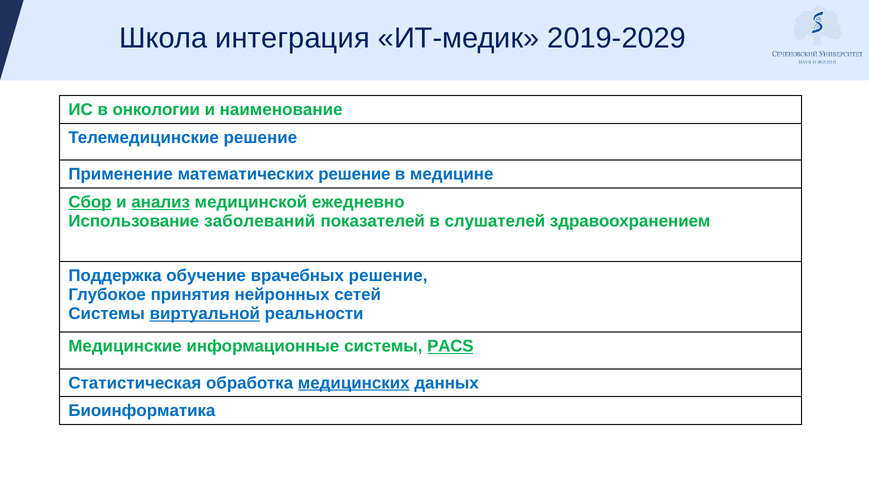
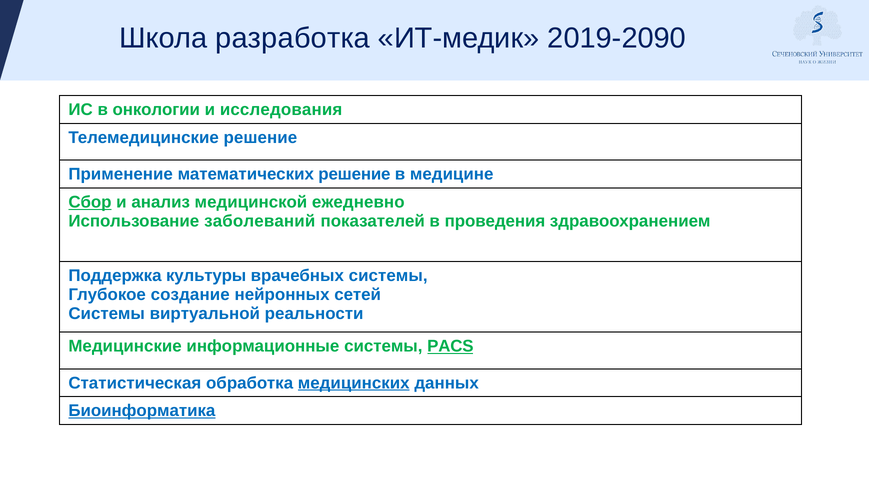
интеграция: интеграция -> разработка (292, 38)
2019-2029: 2019-2029 -> 2019-2090 (617, 38)
наименование: наименование -> исследования (281, 110)
анализ underline: present -> none (161, 202)
слушателей: слушателей -> проведения (495, 221)
обучение: обучение -> культуры (206, 275)
врачебных решение: решение -> системы (388, 275)
принятия: принятия -> создание (190, 294)
виртуальной underline: present -> none (205, 313)
Биоинформатика underline: none -> present (142, 411)
